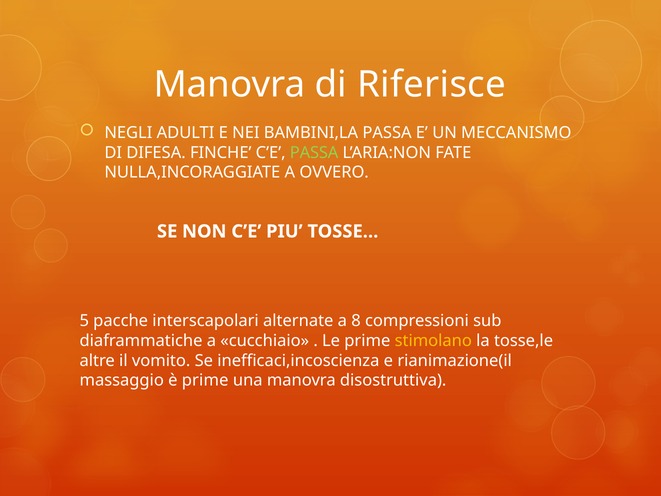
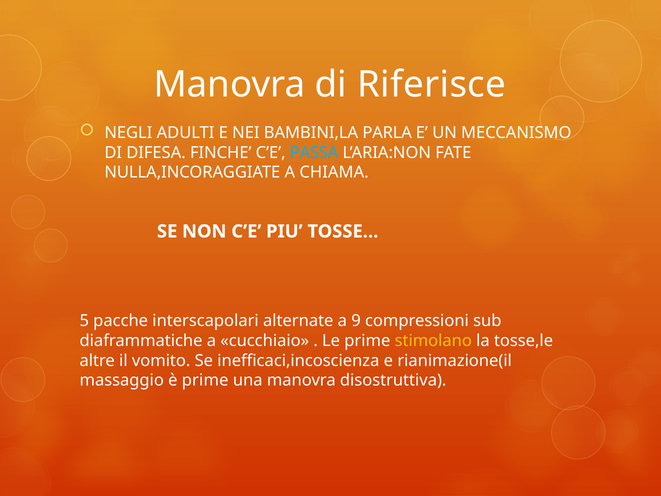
BAMBINI,LA PASSA: PASSA -> PARLA (387, 133)
PASSA colour: light green -> light blue (314, 153)
OVVERO: OVVERO -> CHIAMA (334, 172)
8: 8 -> 9 (356, 321)
